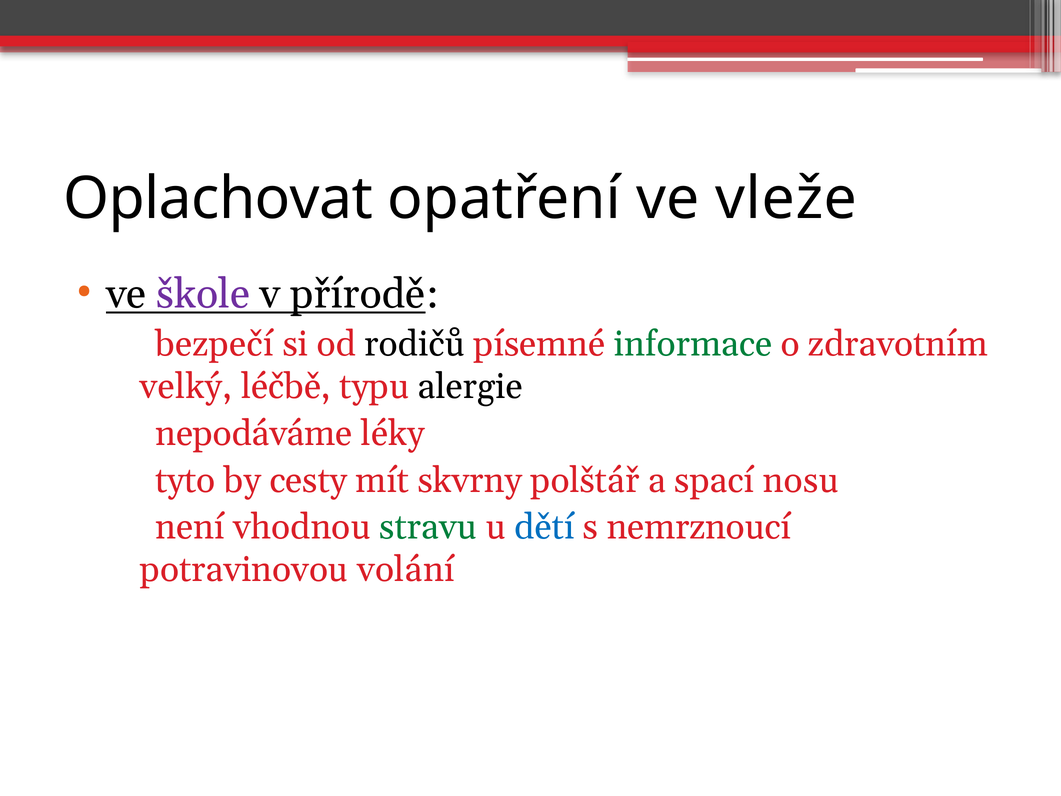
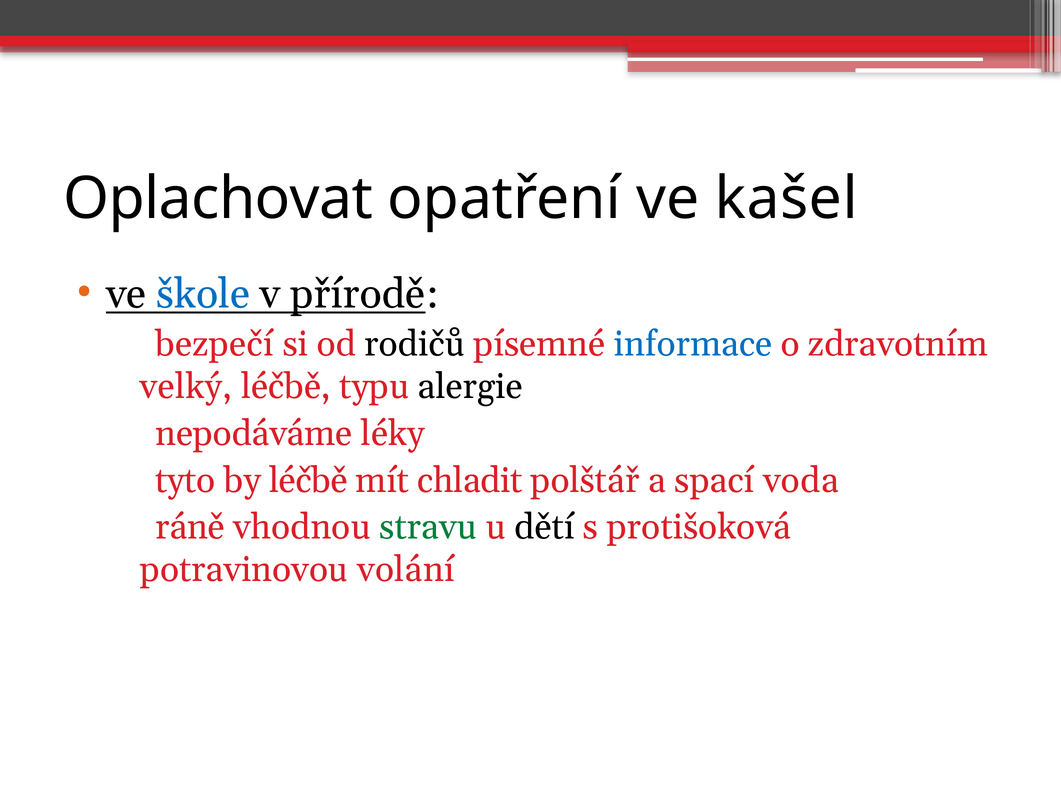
vleže: vleže -> kašel (786, 199)
škole colour: purple -> blue (203, 294)
informace colour: green -> blue (693, 344)
by cesty: cesty -> léčbě (308, 480)
skvrny: skvrny -> chladit (470, 480)
nosu: nosu -> voda (801, 480)
není: není -> ráně (190, 527)
dětí colour: blue -> black (544, 527)
nemrznoucí: nemrznoucí -> protišoková (699, 527)
